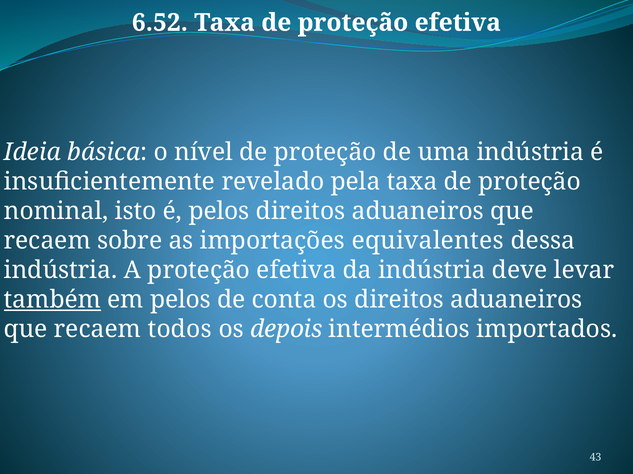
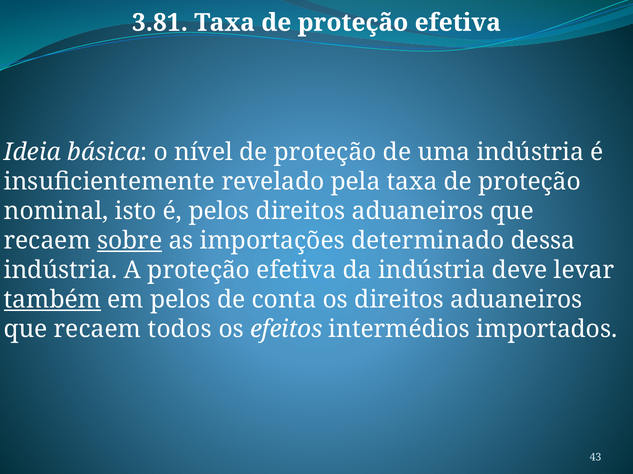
6.52: 6.52 -> 3.81 (160, 23)
sobre underline: none -> present (130, 241)
equivalentes: equivalentes -> determinado (428, 241)
depois: depois -> efeitos (286, 330)
